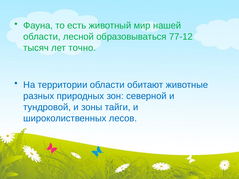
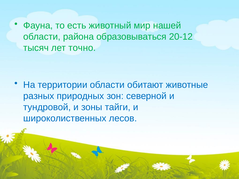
лесной: лесной -> района (78, 37)
77-12: 77-12 -> 20-12 (181, 37)
